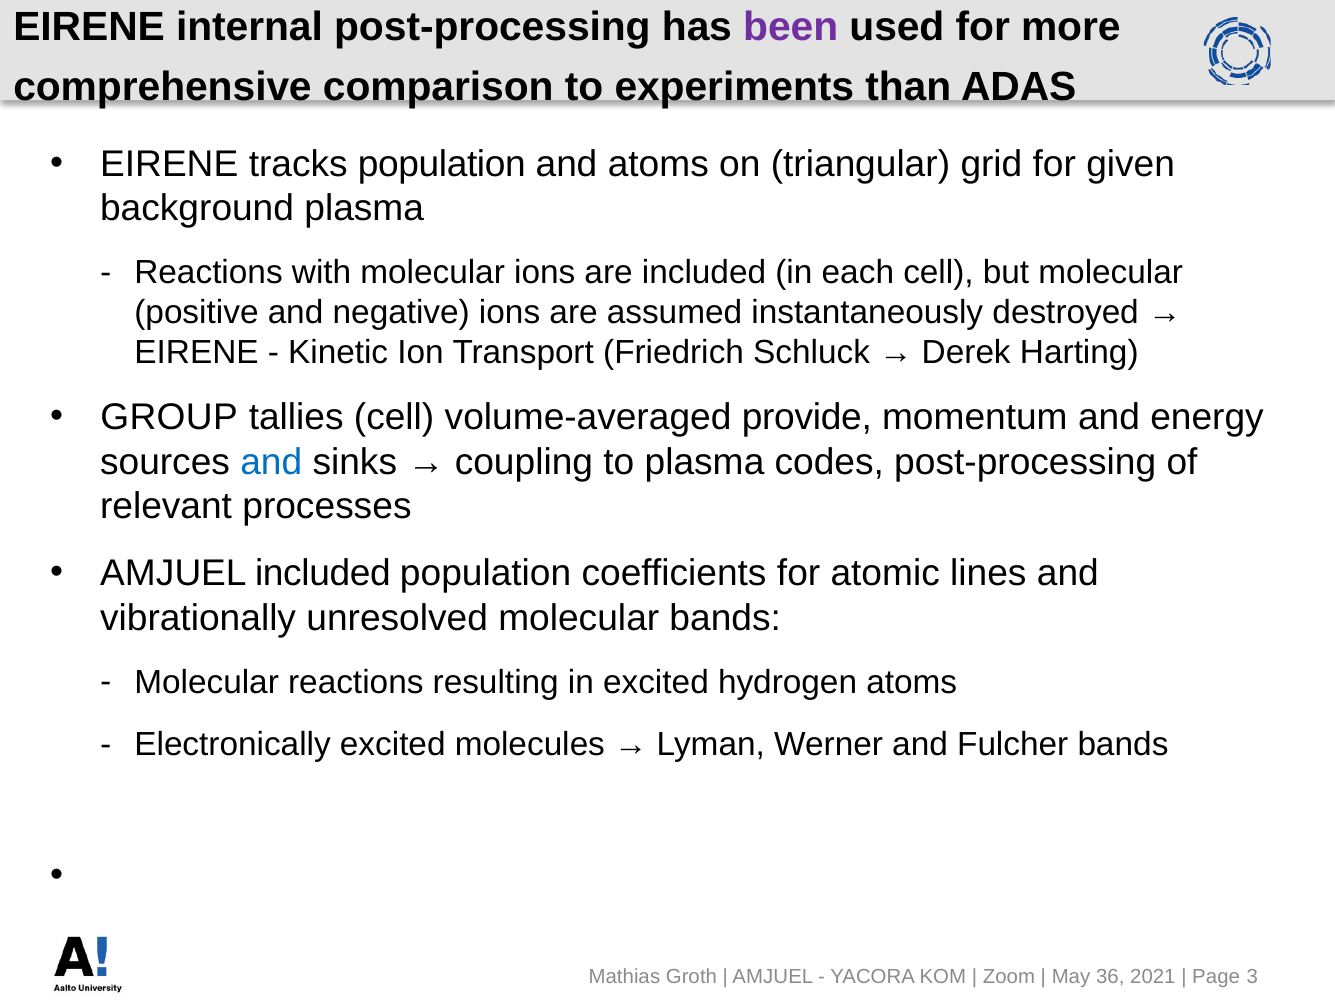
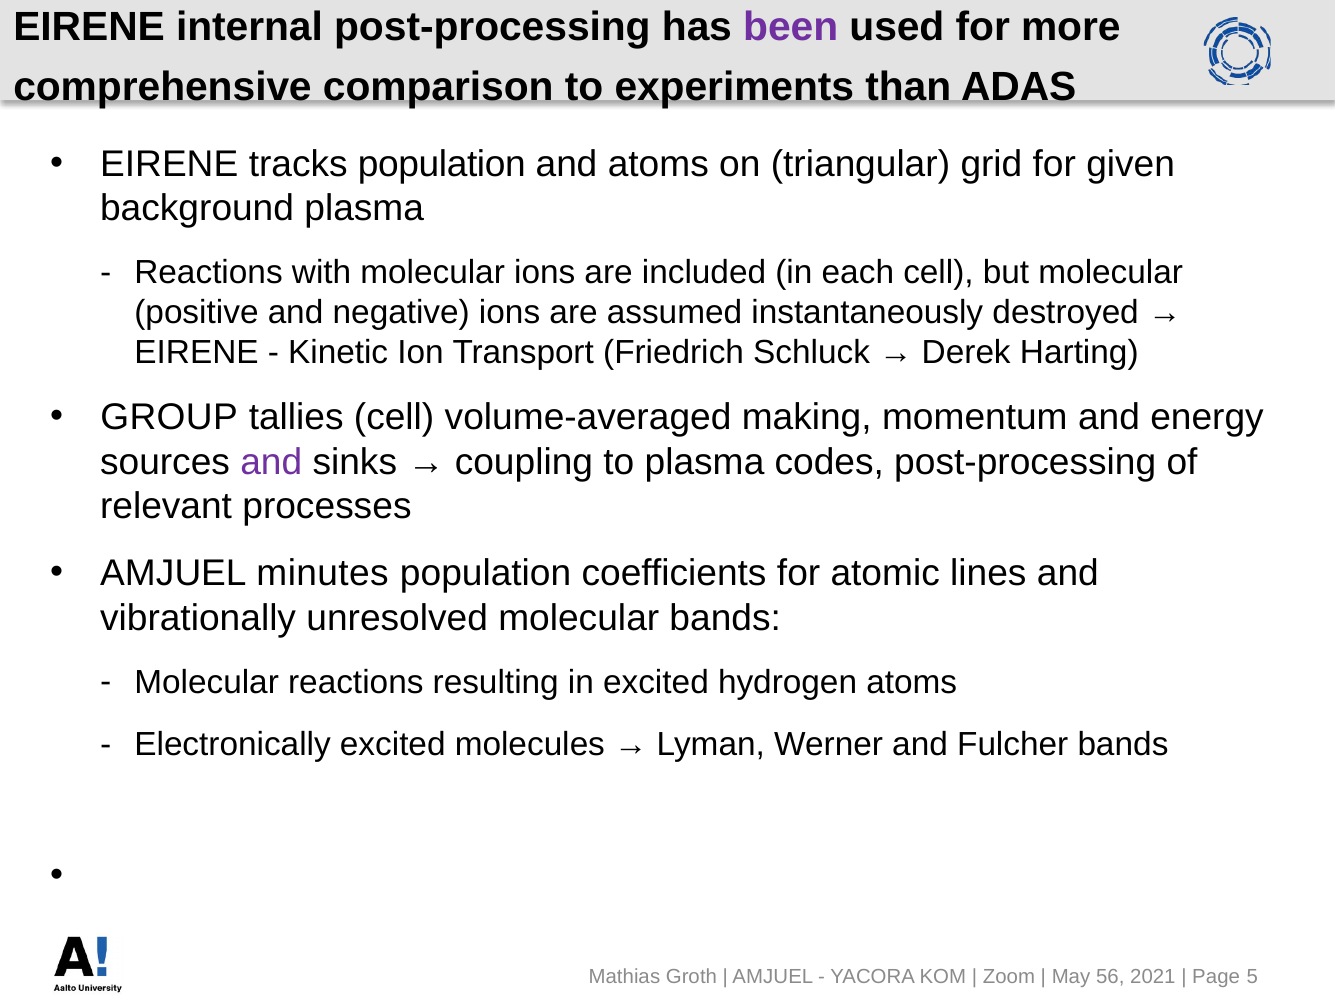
provide: provide -> making (807, 418)
and colour: blue -> purple (271, 462)
AMJUEL included: included -> minutes (323, 574)
36: 36 -> 56 (1110, 977)
3: 3 -> 5 (1252, 977)
